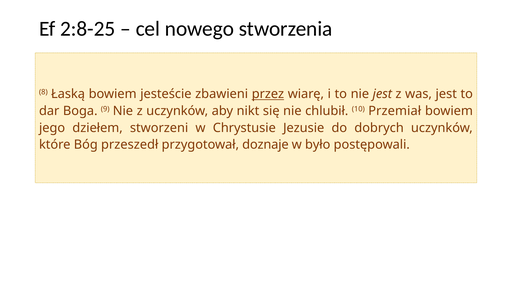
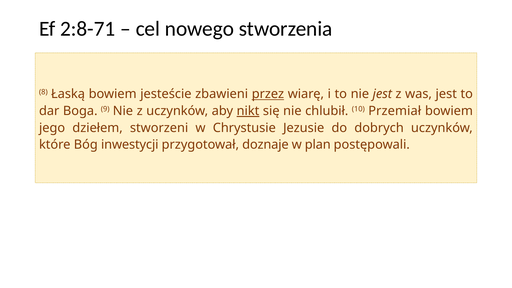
2:8-25: 2:8-25 -> 2:8-71 (88, 29)
nikt underline: none -> present (248, 111)
przeszedł: przeszedł -> inwestycji (130, 145)
było: było -> plan (318, 145)
